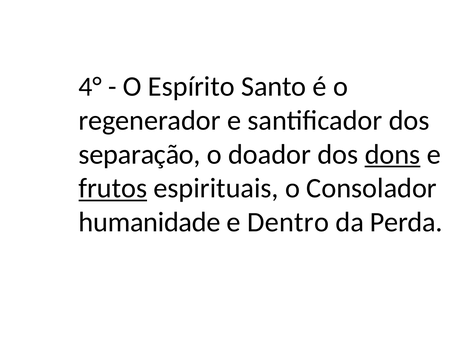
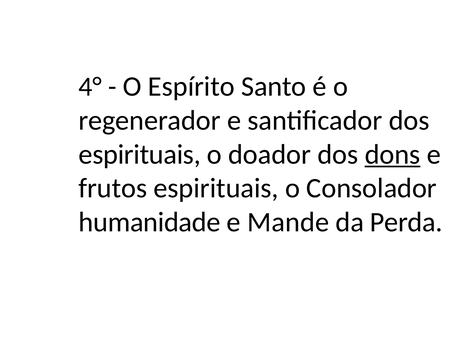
separação: separação -> espirituais (140, 154)
frutos underline: present -> none (113, 188)
Dentro: Dentro -> Mande (288, 222)
